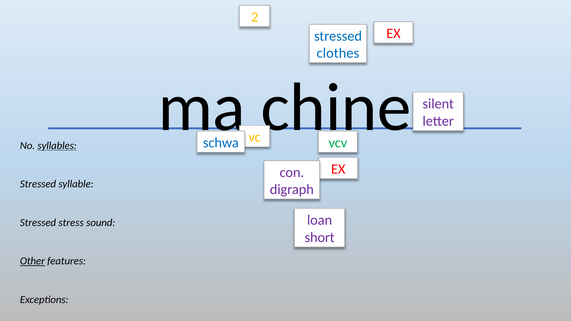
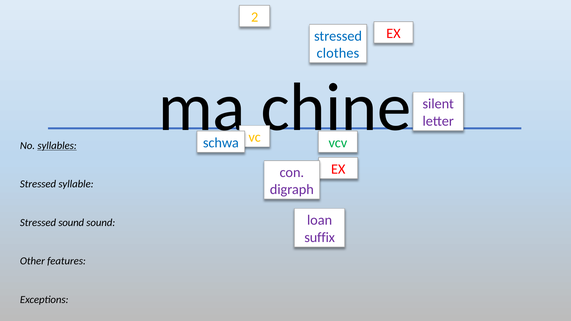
Stressed stress: stress -> sound (71, 223)
short: short -> suffix (320, 237)
Other underline: present -> none (32, 261)
